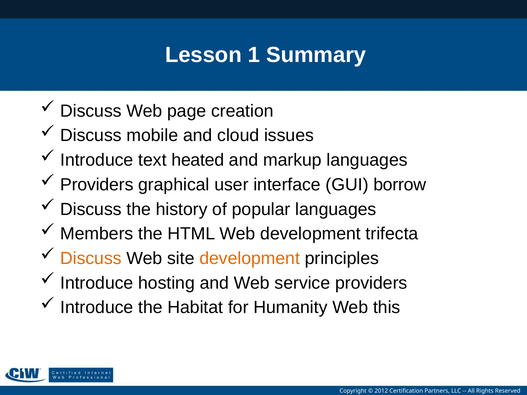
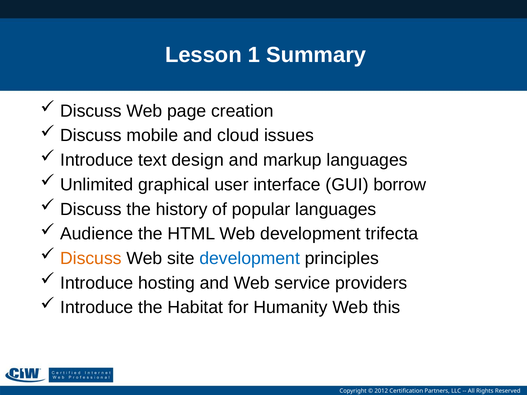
heated: heated -> design (198, 160)
Providers: Providers -> Unlimited (97, 185)
Members: Members -> Audience (97, 234)
development colour: orange -> blue (250, 259)
